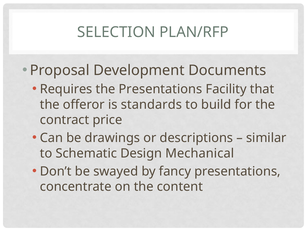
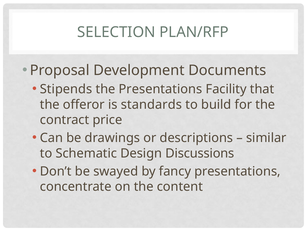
Requires: Requires -> Stipends (66, 89)
Mechanical: Mechanical -> Discussions (200, 153)
